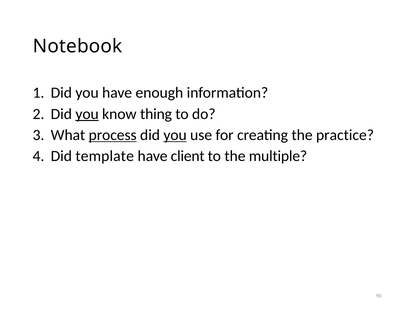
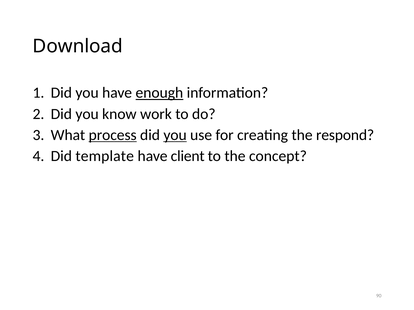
Notebook: Notebook -> Download (78, 46)
enough underline: none -> present (159, 93)
you underline: present -> none (87, 114)
thing: thing -> work (156, 114)
practice: practice -> respond (345, 135)
multiple: multiple -> concept (278, 156)
